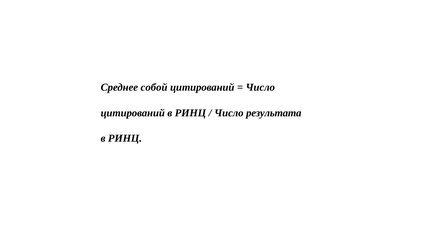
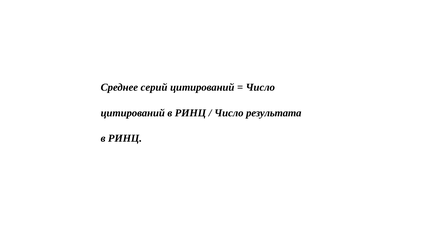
собой: собой -> серий (154, 88)
